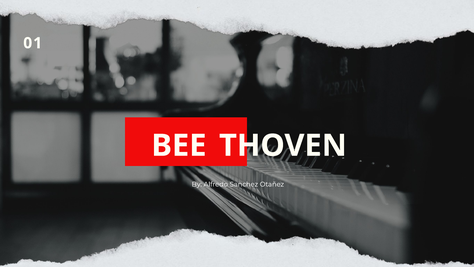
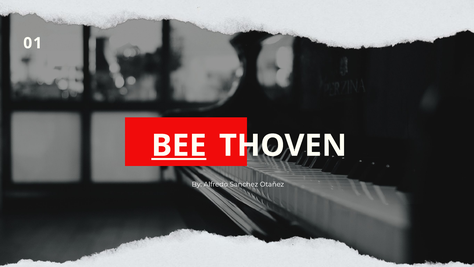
BEE underline: none -> present (179, 145)
